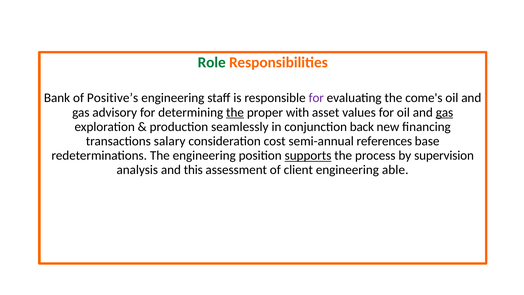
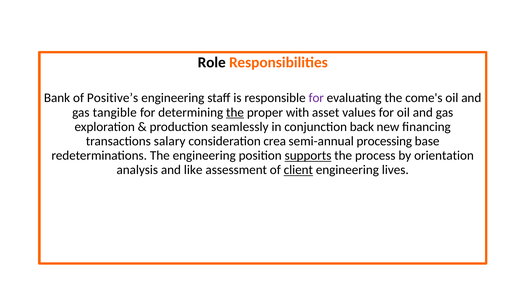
Role colour: green -> black (212, 62)
advisory: advisory -> tangible (115, 112)
gas underline: present -> none (444, 112)
cost: cost -> crea (275, 141)
references: references -> processing (384, 141)
supervision: supervision -> orientation (444, 155)
this: this -> like (193, 170)
client underline: none -> present (298, 170)
able: able -> lives (395, 170)
